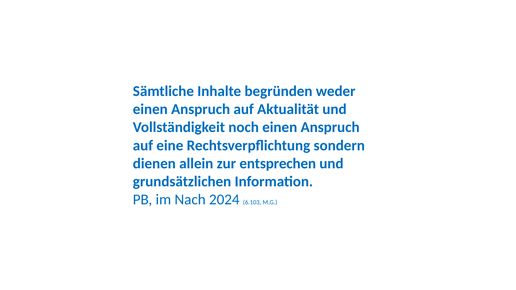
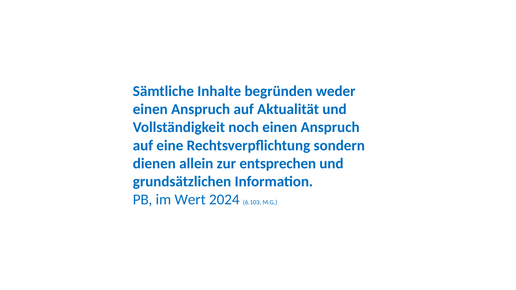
Nach: Nach -> Wert (190, 200)
